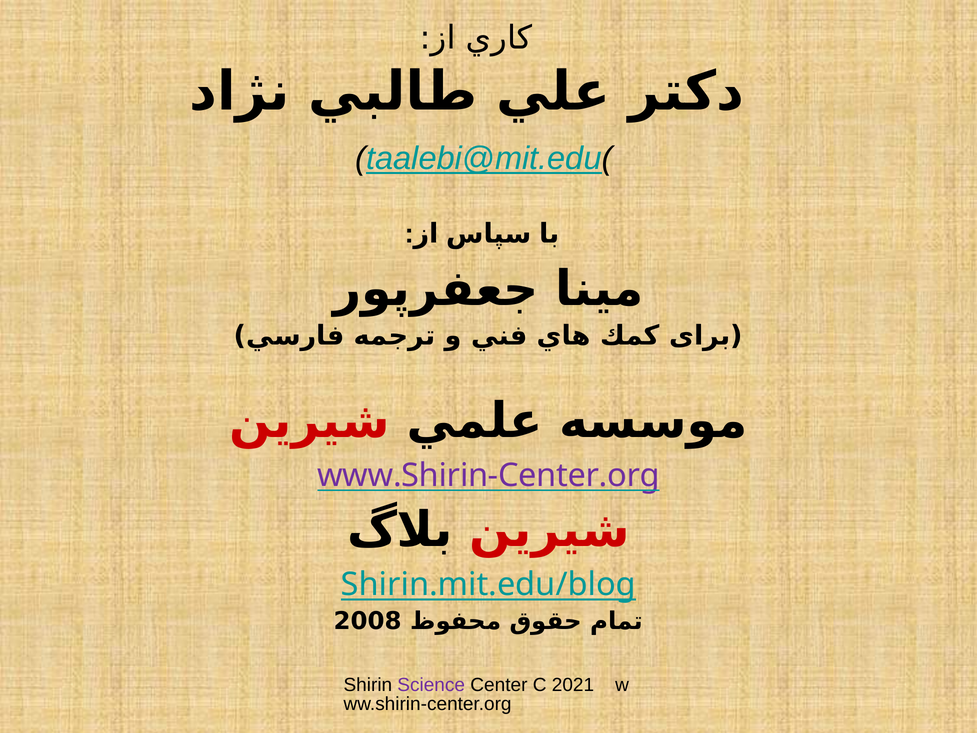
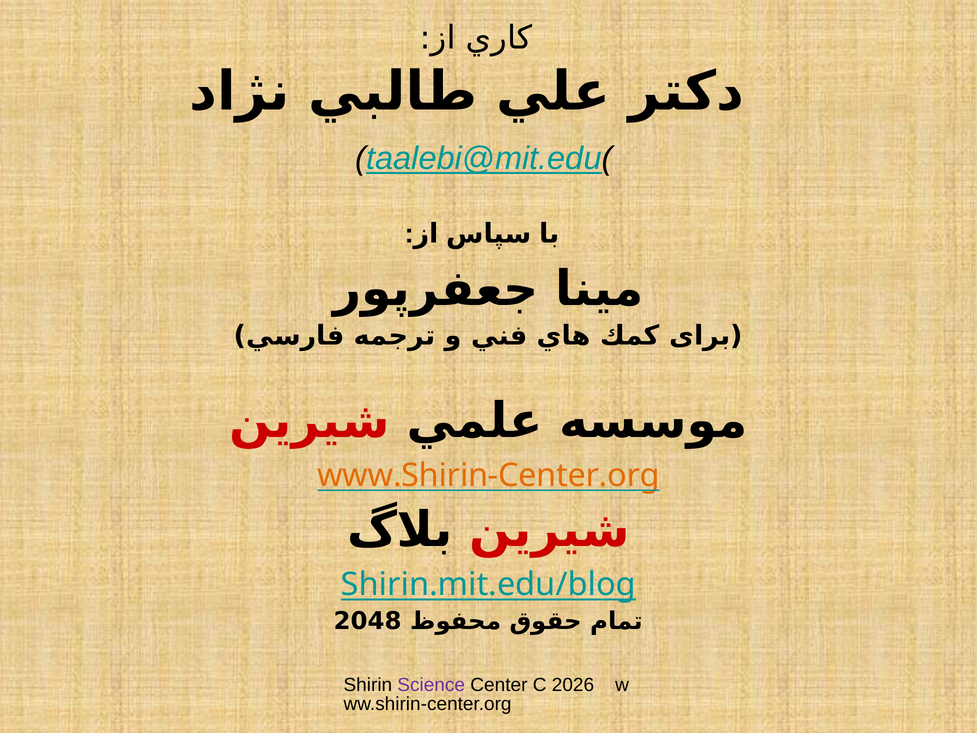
www.Shirin-Center.org colour: purple -> orange (488, 475)
2008: 2008 -> 2048 (368, 621)
2021: 2021 -> 2026 (573, 685)
